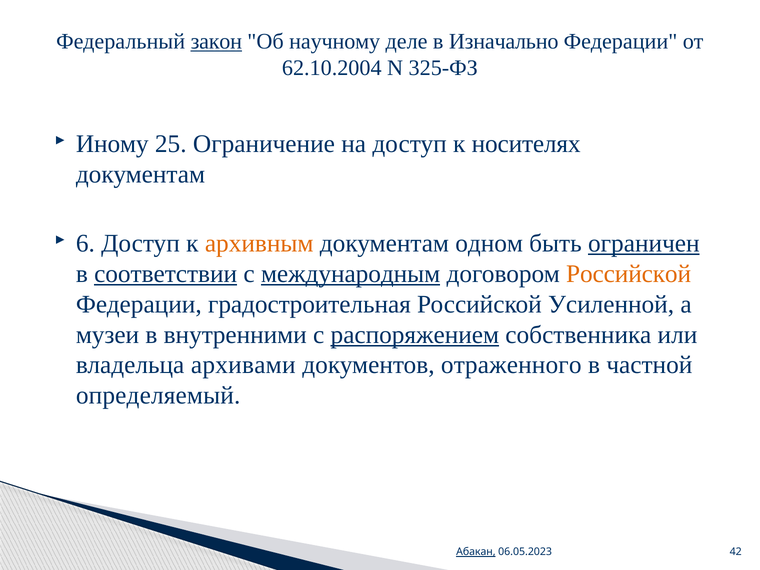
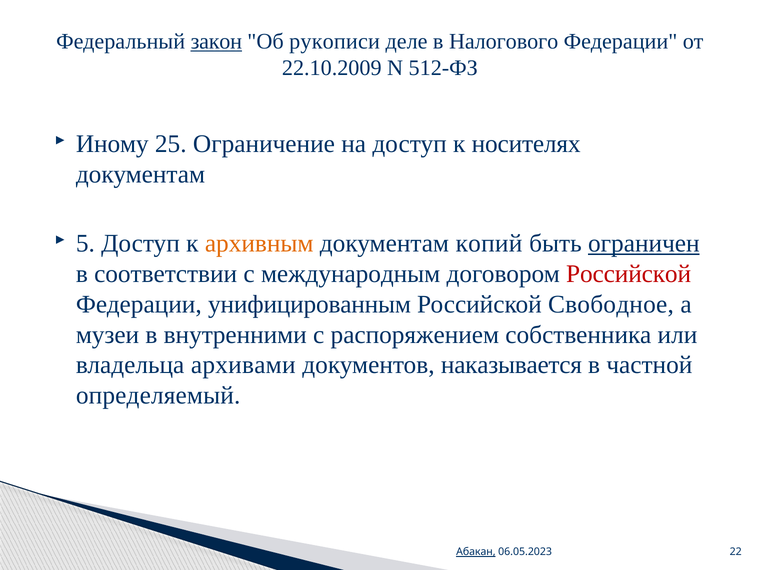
научному: научному -> рукописи (335, 41)
Изначально: Изначально -> Налогового (504, 41)
62.10.2004: 62.10.2004 -> 22.10.2009 (332, 68)
325-ФЗ: 325-ФЗ -> 512-ФЗ (443, 68)
6: 6 -> 5 (85, 243)
одном: одном -> копий (489, 243)
соответствии underline: present -> none (166, 274)
международным underline: present -> none (351, 274)
Российской colour: orange -> red (629, 274)
градостроительная: градостроительная -> унифицированным (309, 304)
Усиленной: Усиленной -> Свободное (611, 304)
распоряжением underline: present -> none (415, 335)
отраженного: отраженного -> наказывается (511, 365)
42: 42 -> 22 (736, 552)
